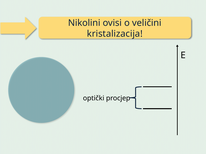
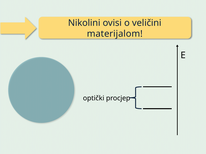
kristalizacija: kristalizacija -> materijalom (115, 34)
